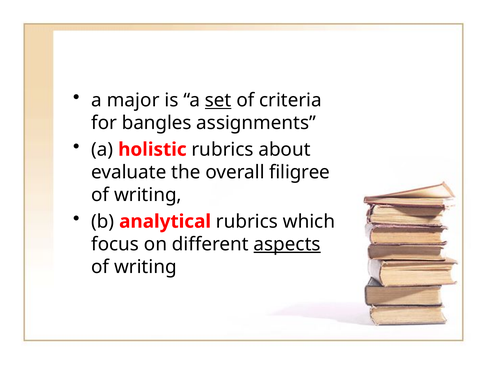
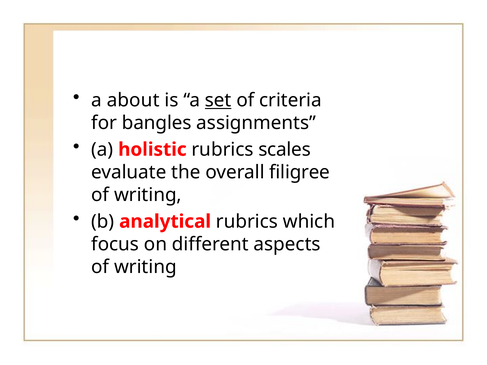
major: major -> about (133, 100)
about: about -> scales (285, 150)
aspects underline: present -> none (287, 244)
